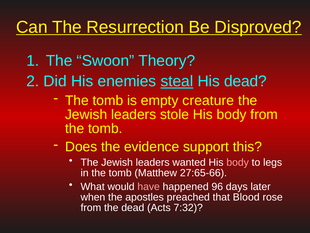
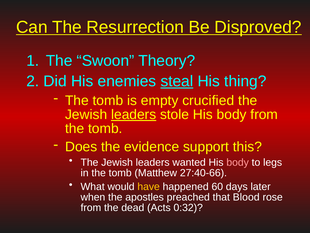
His dead: dead -> thing (245, 81)
creature: creature -> crucified (208, 100)
leaders underline: none -> present (134, 114)
27:65-66: 27:65-66 -> 27:40-66 (203, 173)
have colour: pink -> yellow (149, 186)
96: 96 -> 60 (217, 186)
7:32: 7:32 -> 0:32 (188, 207)
